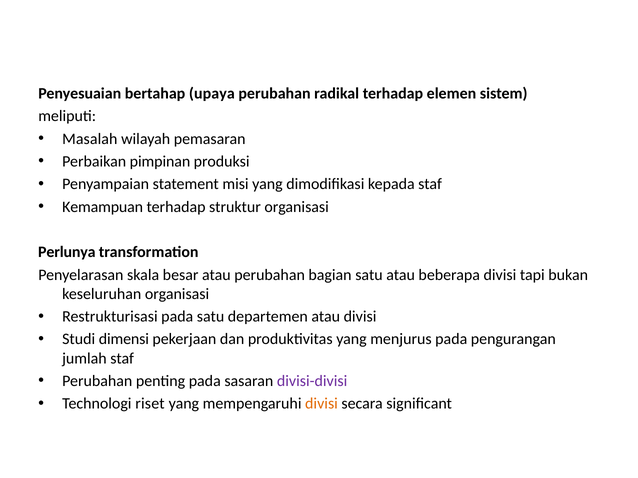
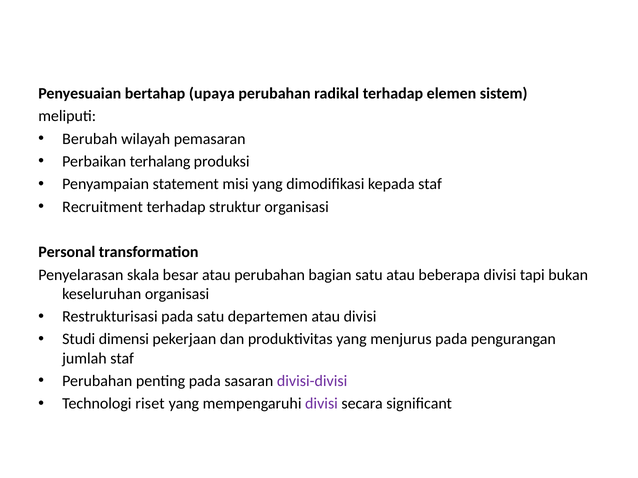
Masalah: Masalah -> Berubah (90, 139)
pimpinan: pimpinan -> terhalang (160, 162)
Kemampuan: Kemampuan -> Recruitment (103, 207)
Perlunya: Perlunya -> Personal (67, 252)
divisi colour: orange -> purple (321, 404)
